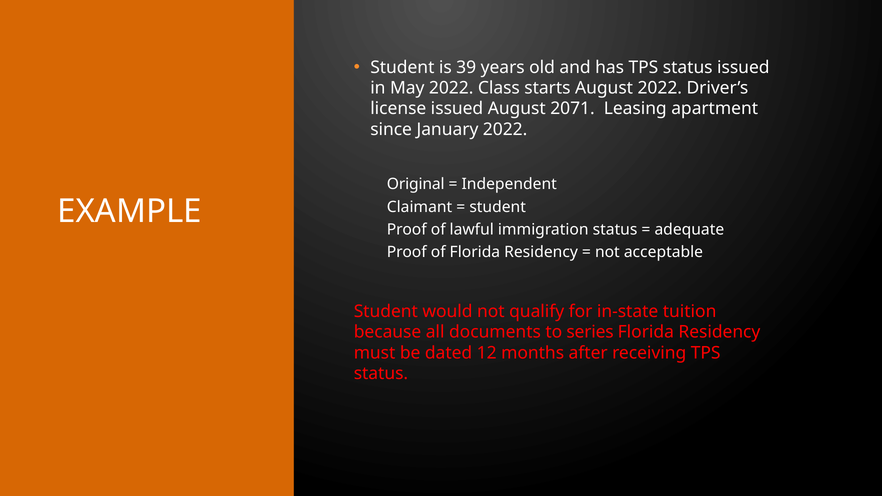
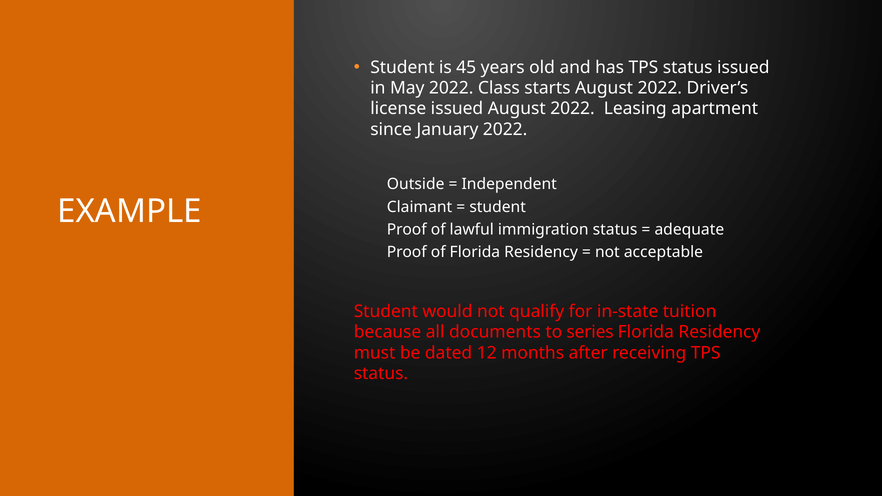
39: 39 -> 45 (466, 67)
issued August 2071: 2071 -> 2022 (572, 109)
Original: Original -> Outside (416, 184)
